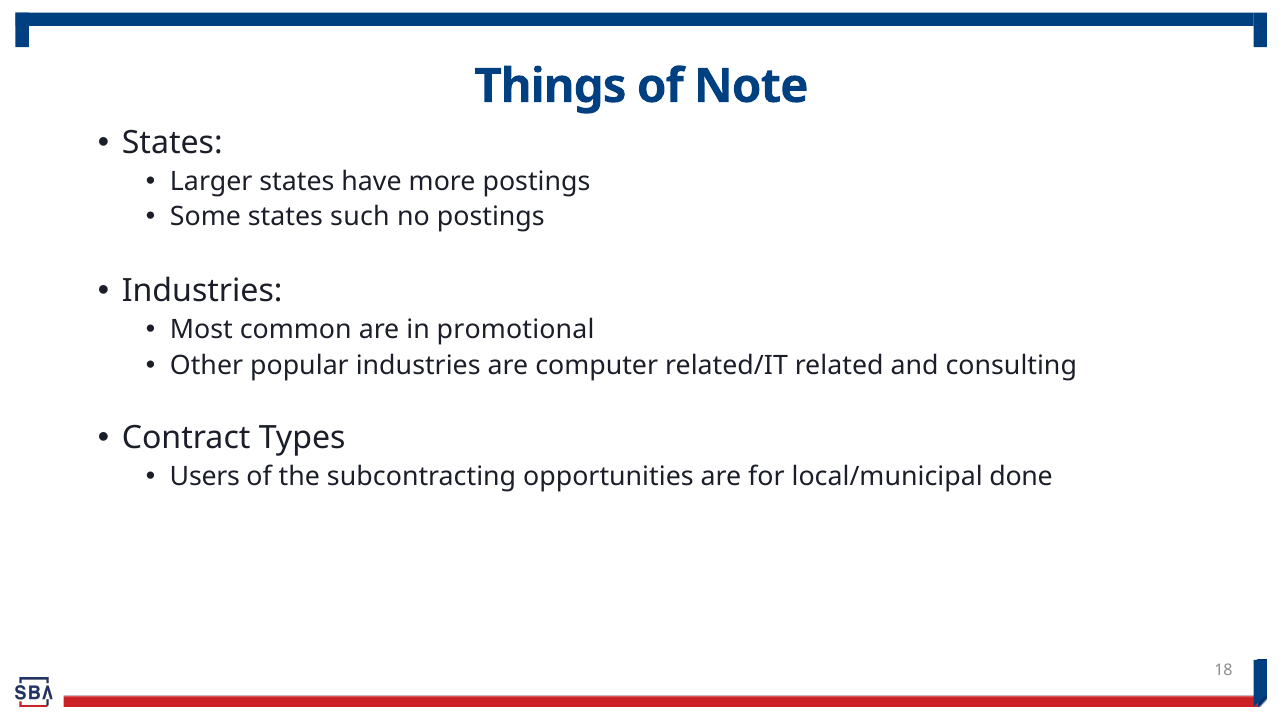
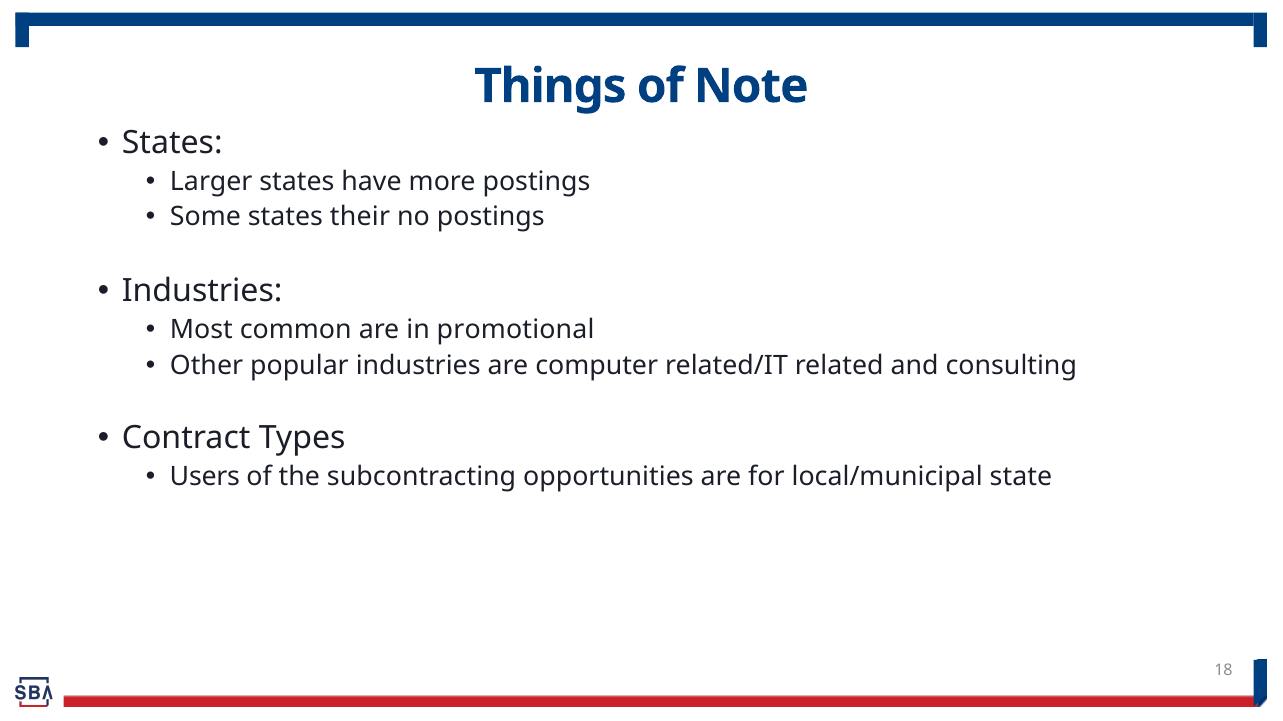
such: such -> their (360, 217)
done: done -> state (1021, 477)
